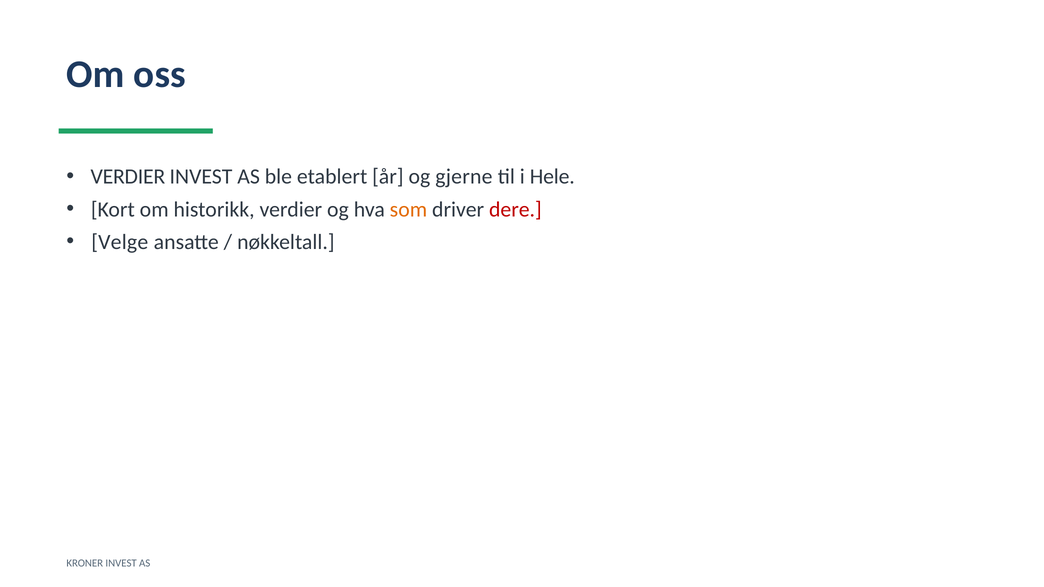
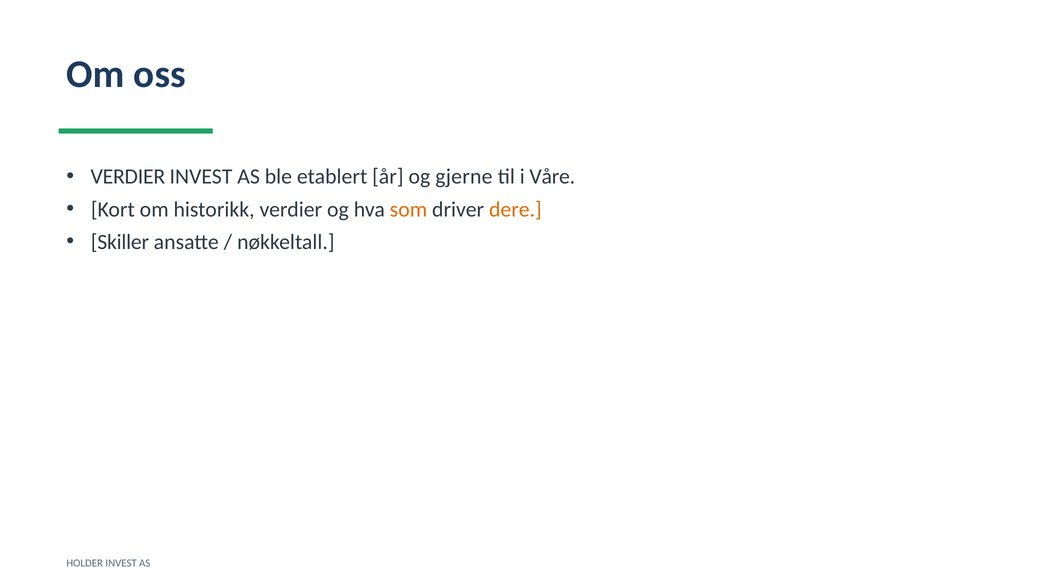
Hele: Hele -> Våre (552, 177)
dere colour: red -> orange (515, 209)
Velge: Velge -> Skiller (120, 242)
KRONER: KRONER -> HOLDER (85, 563)
